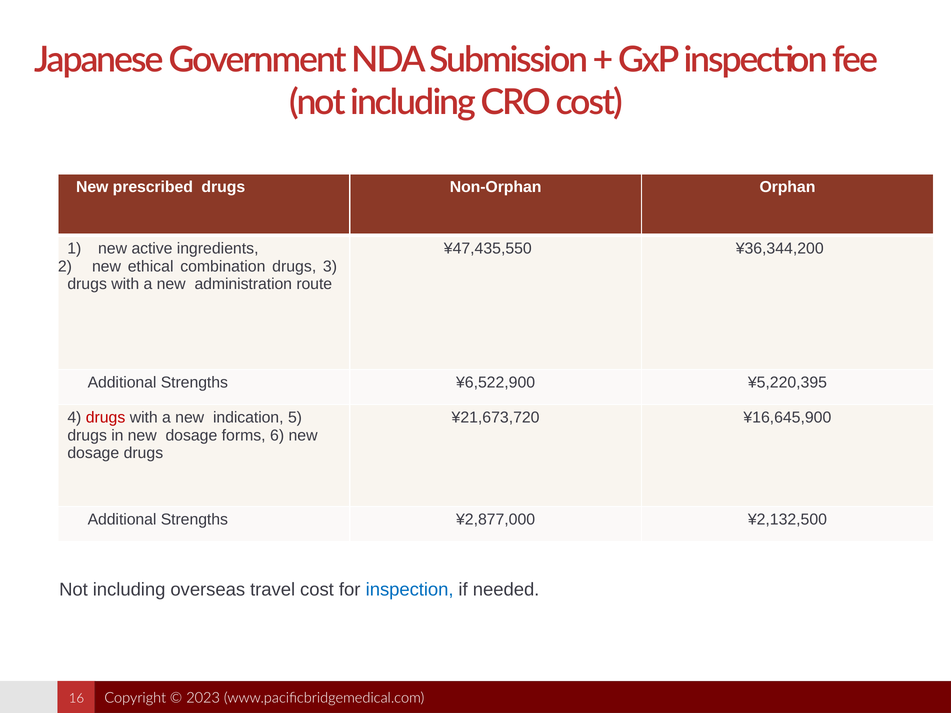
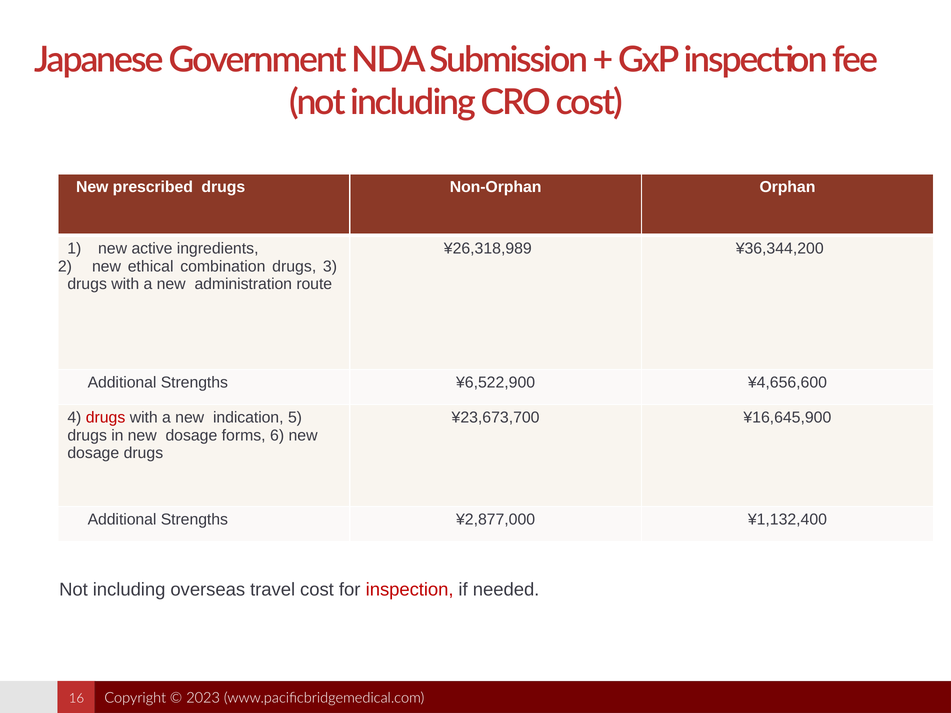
¥47,435,550: ¥47,435,550 -> ¥26,318,989 (488, 249)
¥5,220,395: ¥5,220,395 -> ¥4,656,600 (787, 383)
¥21,673,720: ¥21,673,720 -> ¥23,673,700 (496, 418)
¥2,132,500: ¥2,132,500 -> ¥1,132,400 (787, 520)
inspection colour: blue -> red (410, 590)
